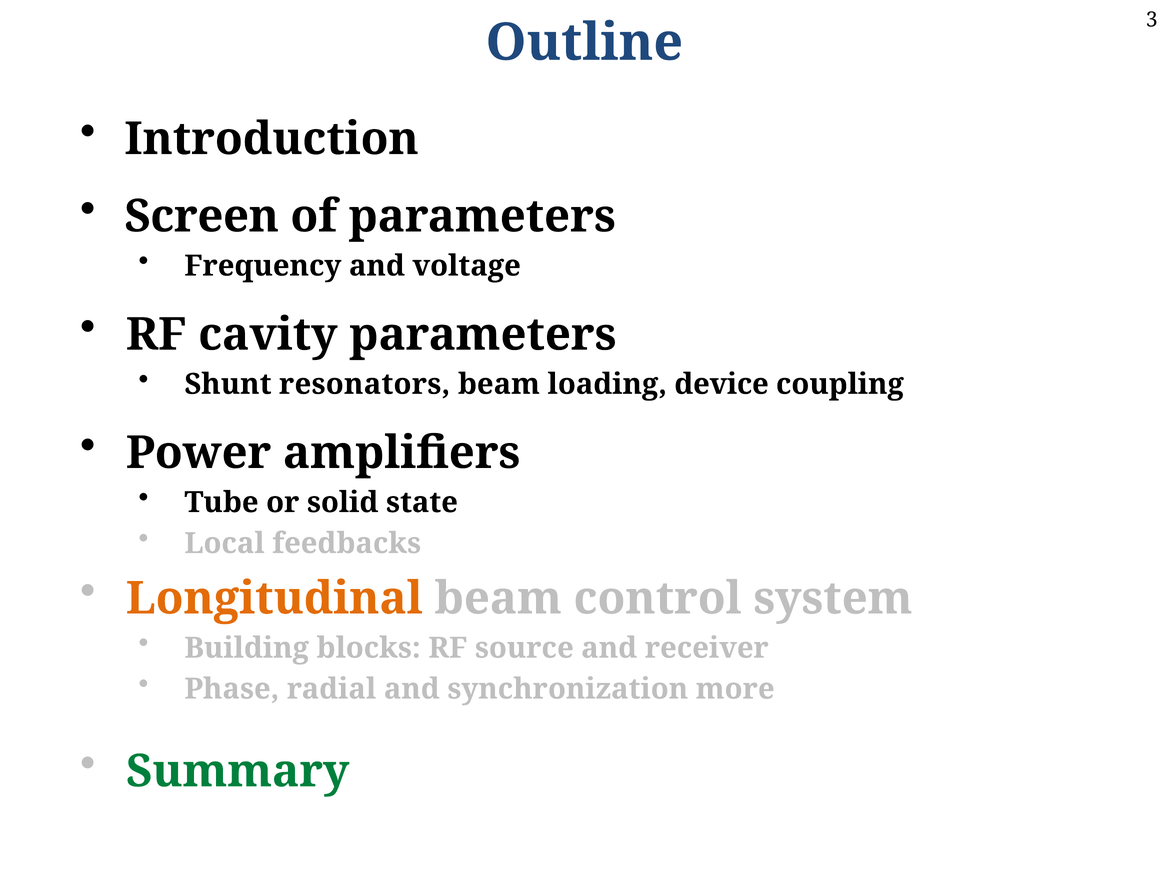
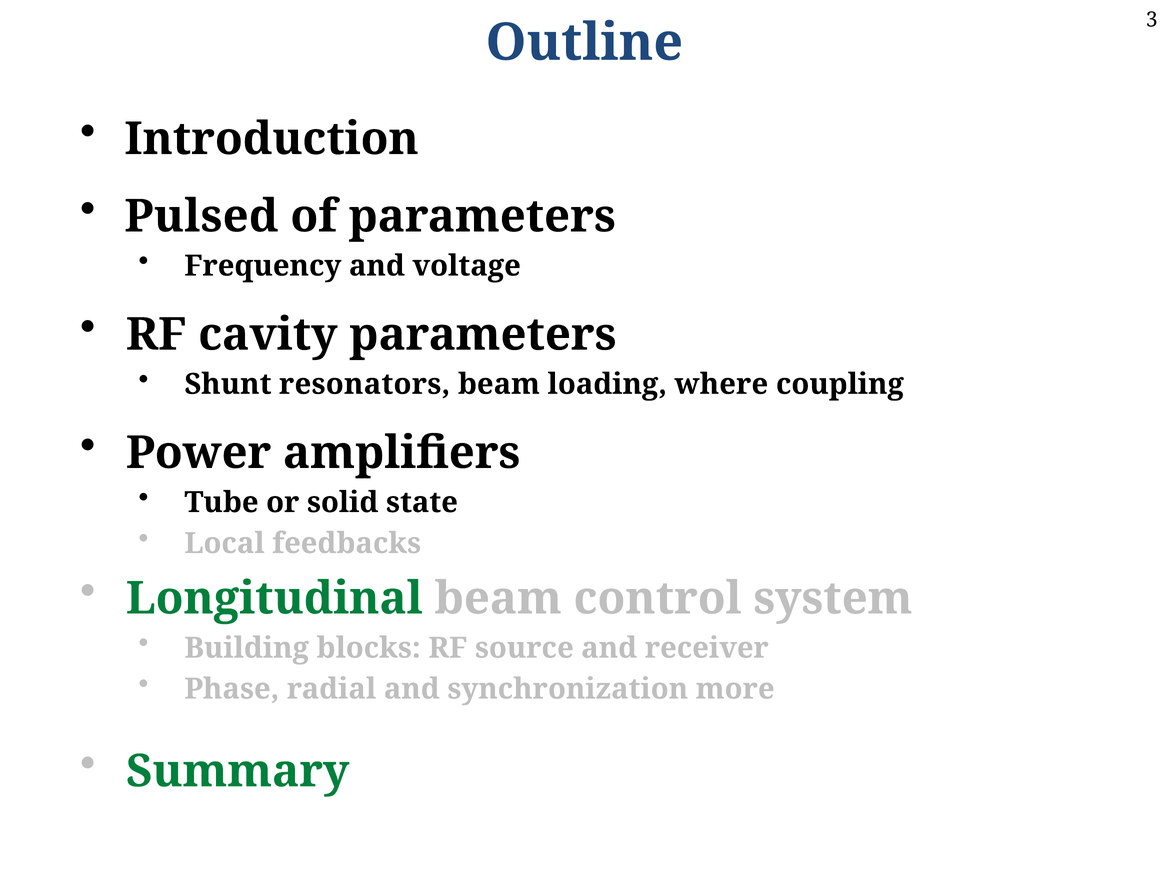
Screen: Screen -> Pulsed (201, 216)
device: device -> where (721, 384)
Longitudinal colour: orange -> green (274, 598)
